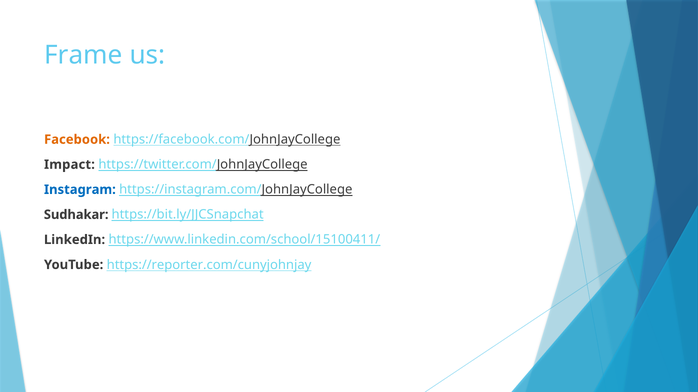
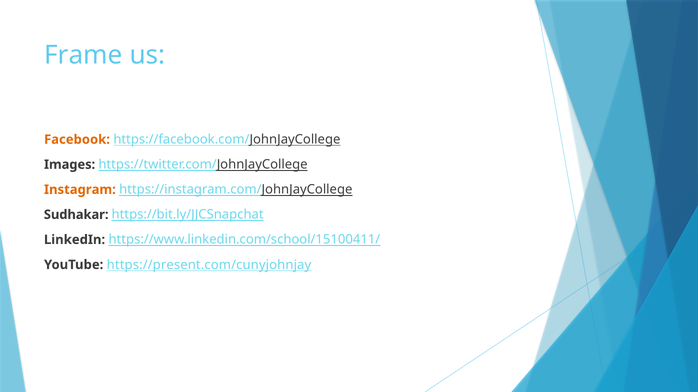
Impact: Impact -> Images (70, 165)
Instagram colour: blue -> orange (80, 190)
https://reporter.com/cunyjohnjay: https://reporter.com/cunyjohnjay -> https://present.com/cunyjohnjay (209, 265)
